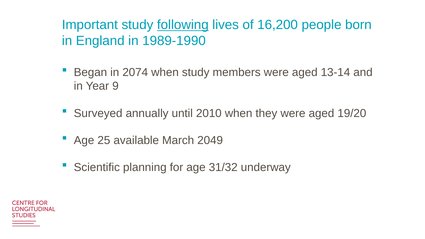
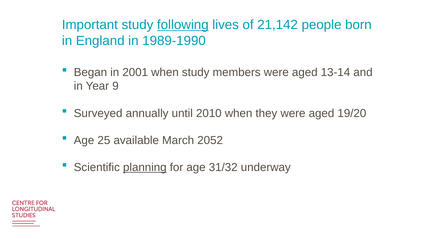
16,200: 16,200 -> 21,142 (278, 25)
2074: 2074 -> 2001 (135, 72)
2049: 2049 -> 2052 (210, 140)
planning underline: none -> present (145, 167)
